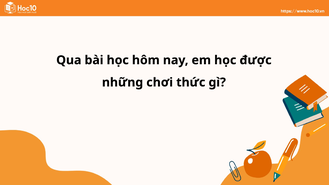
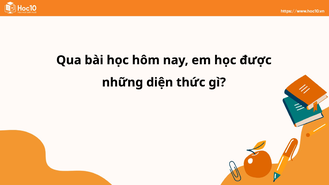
chơi: chơi -> diện (160, 82)
